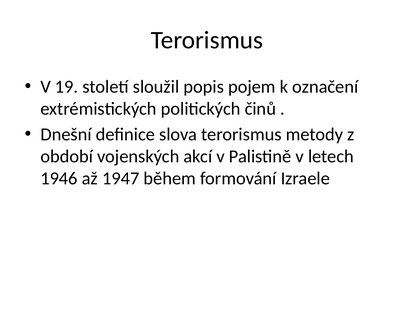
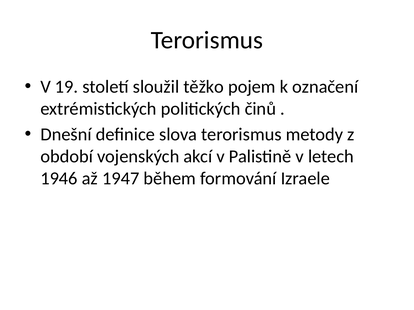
popis: popis -> těžko (204, 87)
